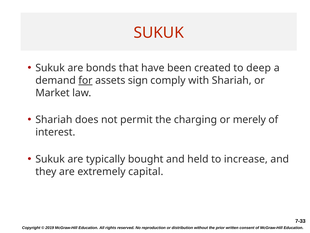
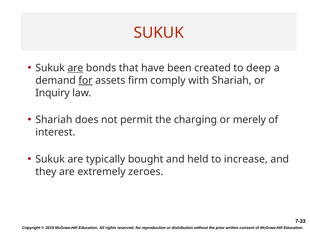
are underline: none -> present (75, 68)
sign: sign -> firm (138, 80)
Market: Market -> Inquiry (53, 93)
capital: capital -> zeroes (146, 171)
